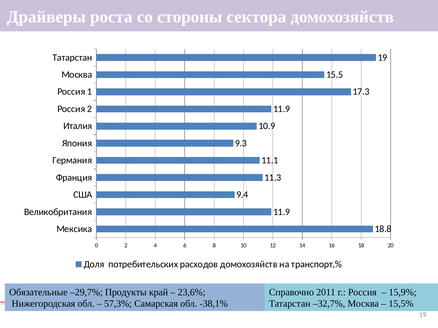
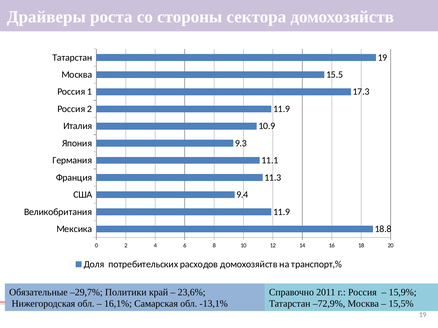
Продукты: Продукты -> Политики (126, 293)
57,3%: 57,3% -> 16,1% (118, 304)
-38,1%: -38,1% -> -13,1% (214, 304)
–32,7%: –32,7% -> –72,9% (329, 304)
